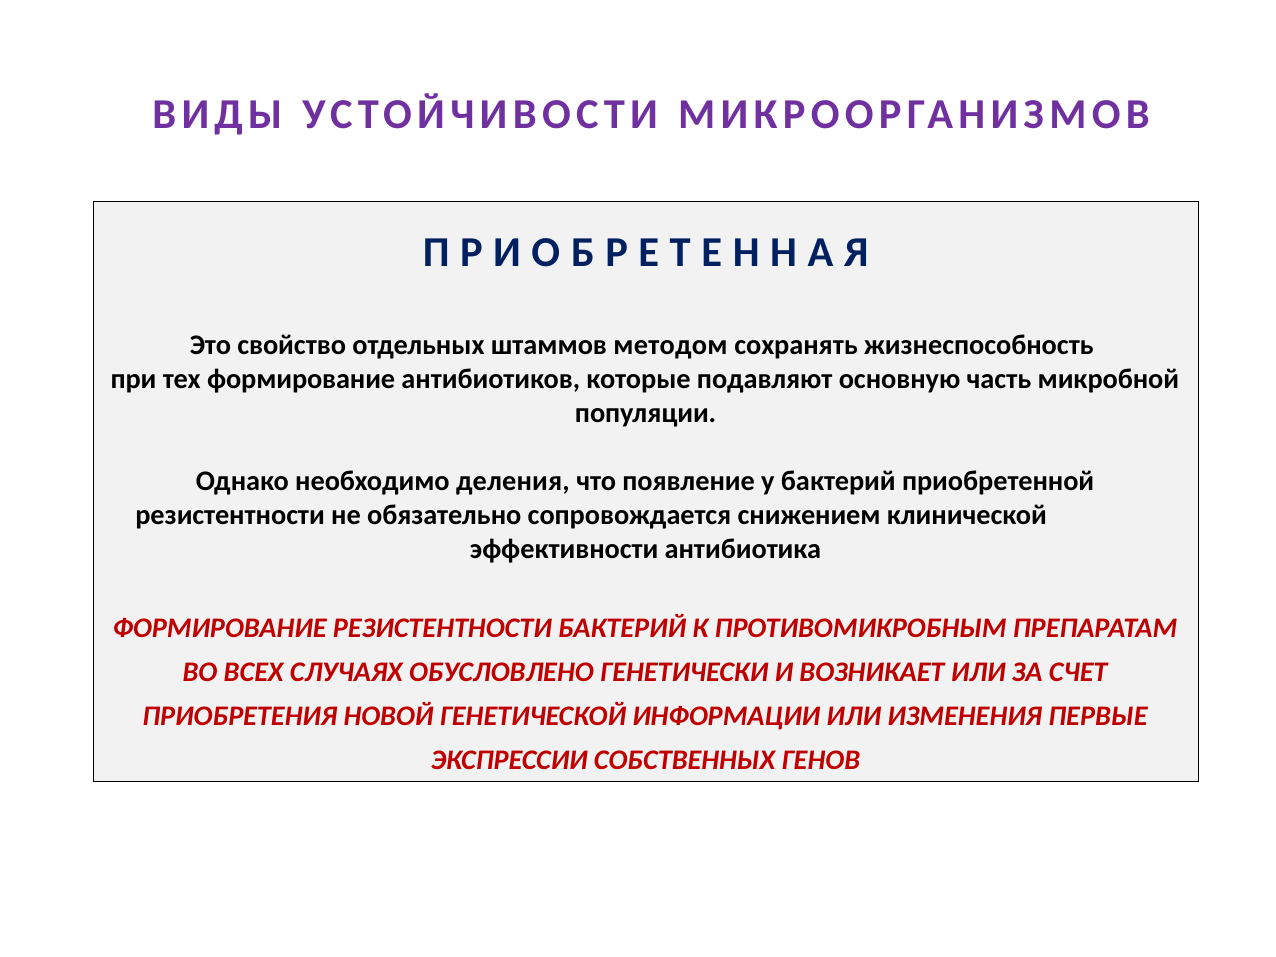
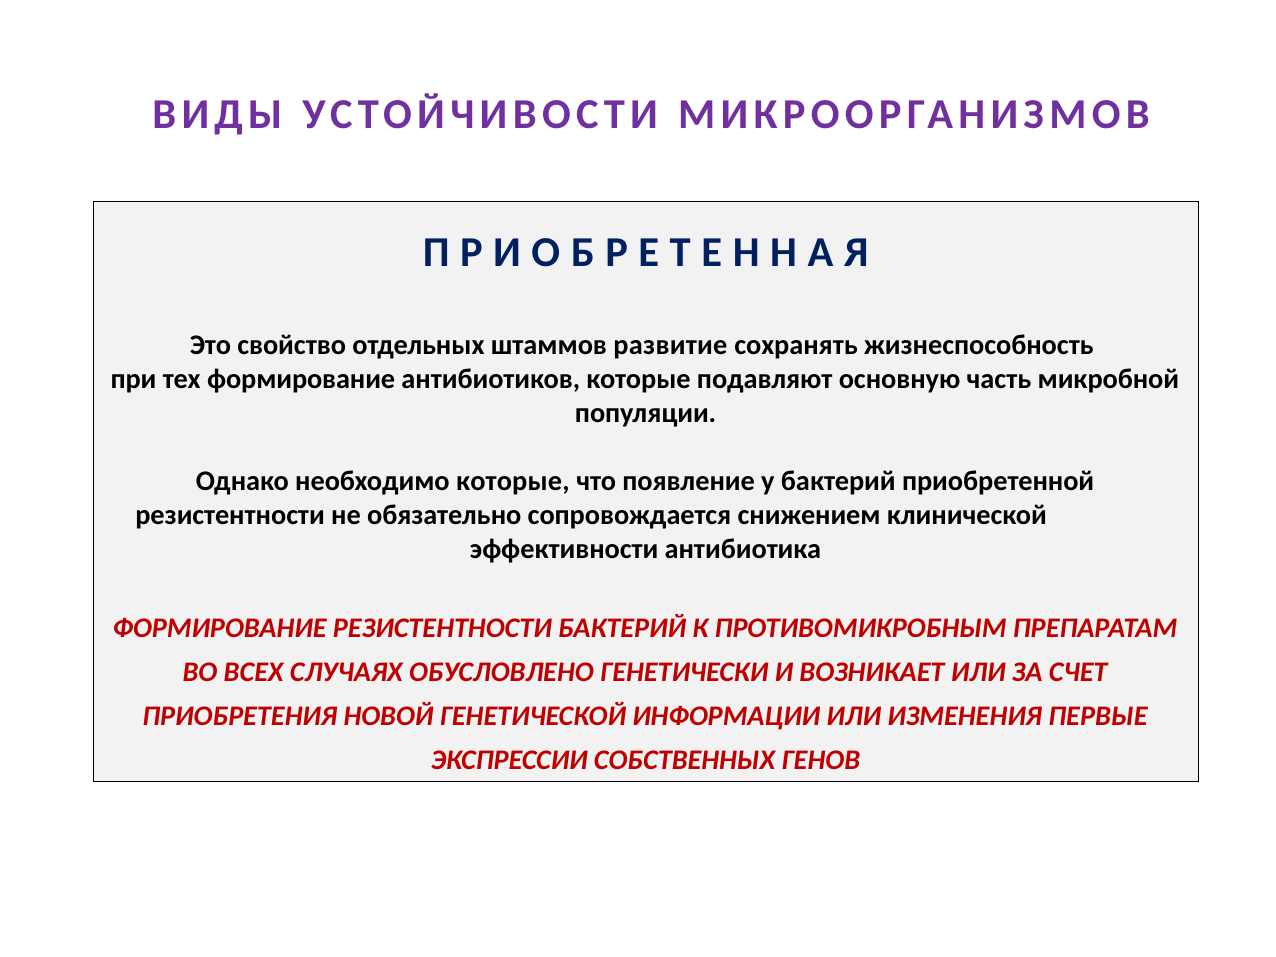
методом: методом -> развитие (670, 345)
необходимо деления: деления -> которые (513, 481)
